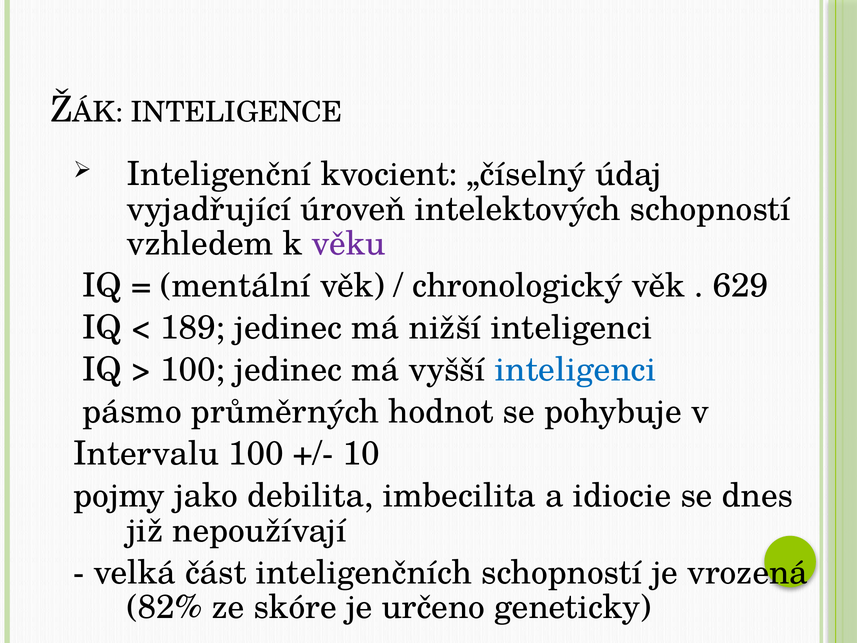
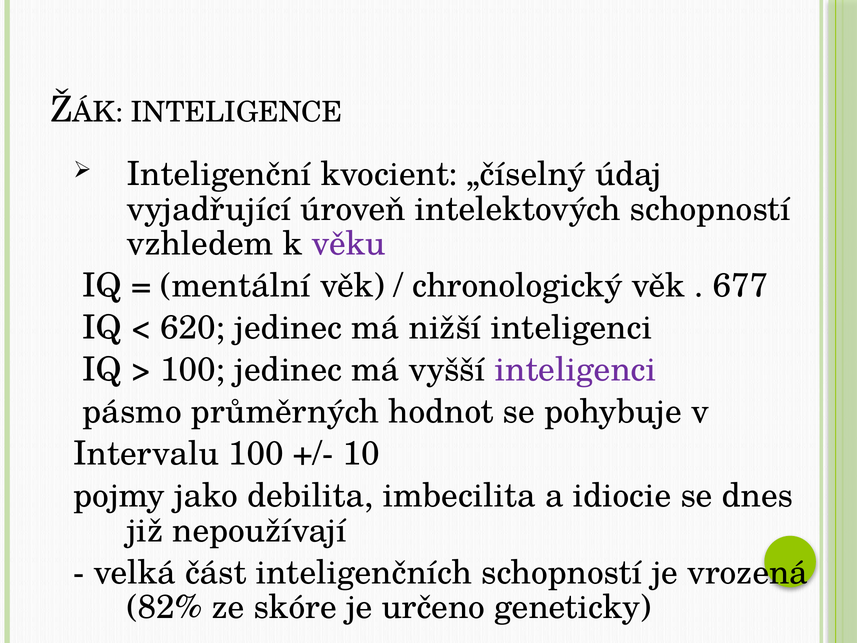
629: 629 -> 677 (741, 286)
189: 189 -> 620 (193, 328)
inteligenci colour: blue -> purple (575, 370)
